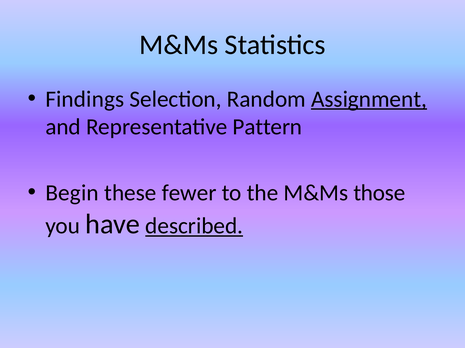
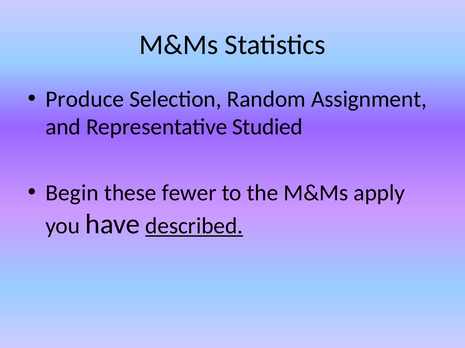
Findings: Findings -> Produce (85, 99)
Assignment underline: present -> none (369, 99)
Pattern: Pattern -> Studied (267, 127)
those: those -> apply (379, 193)
